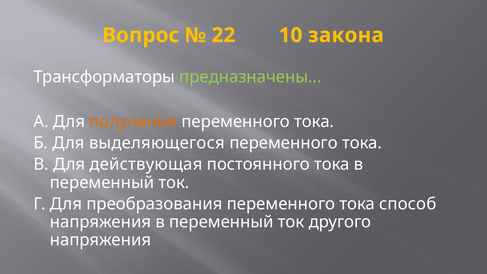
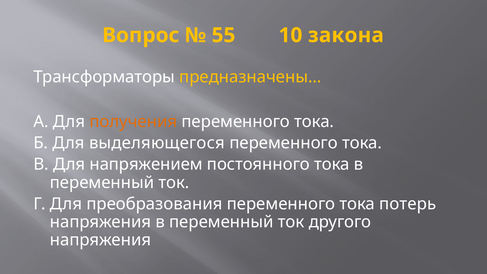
22: 22 -> 55 (223, 35)
предназначены… colour: light green -> yellow (250, 77)
действующая: действующая -> напряжением (146, 164)
способ: способ -> потерь (408, 204)
